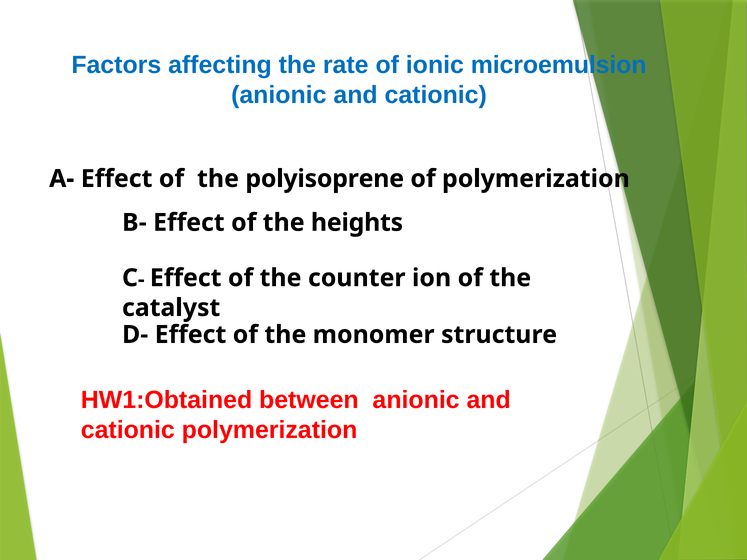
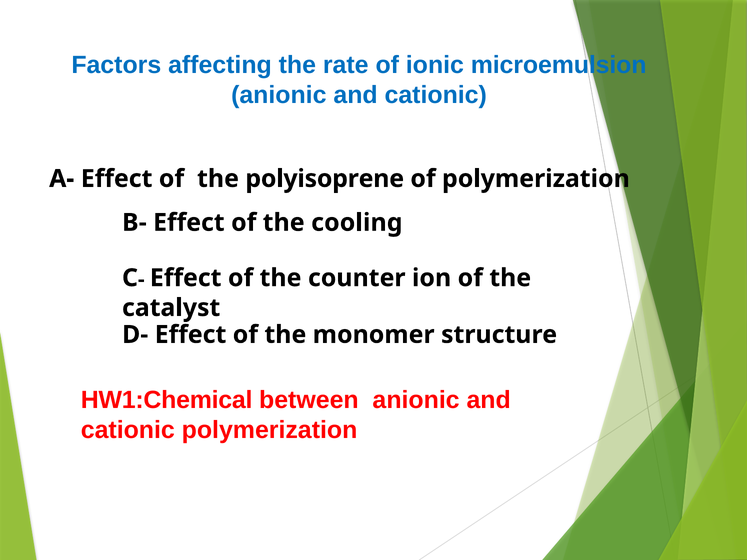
heights: heights -> cooling (357, 223)
HW1:Obtained: HW1:Obtained -> HW1:Chemical (167, 400)
